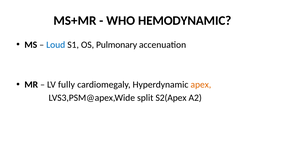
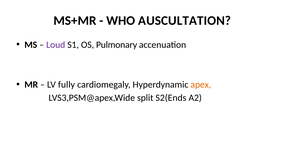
HEMODYNAMIC: HEMODYNAMIC -> AUSCULTATION (185, 21)
Loud colour: blue -> purple (56, 45)
S2(Apex: S2(Apex -> S2(Ends (171, 98)
